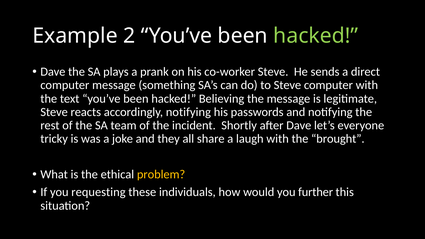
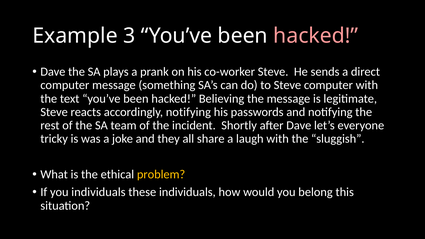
2: 2 -> 3 (129, 36)
hacked colour: light green -> pink (316, 36)
brought: brought -> sluggish (338, 139)
you requesting: requesting -> individuals (98, 192)
further: further -> belong (316, 192)
